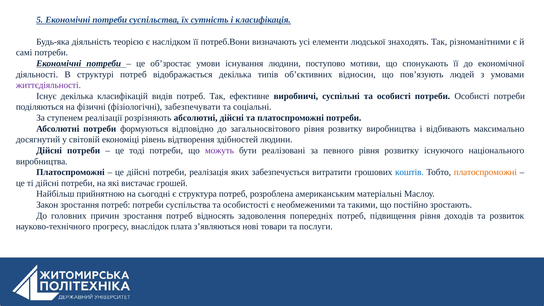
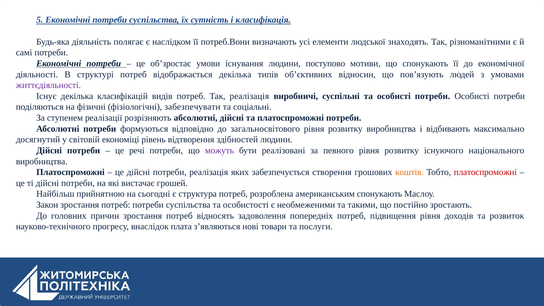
теорією: теорією -> полягає (128, 42)
Так ефективне: ефективне -> реалізація (249, 96)
тоді: тоді -> речі (137, 150)
витратити: витратити -> створення (332, 172)
коштів colour: blue -> orange (409, 172)
платоспроможні colour: orange -> red (485, 172)
американським матеріальні: матеріальні -> спонукають (379, 194)
